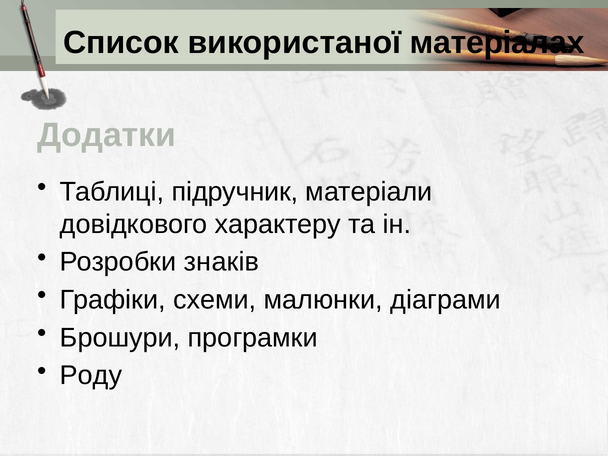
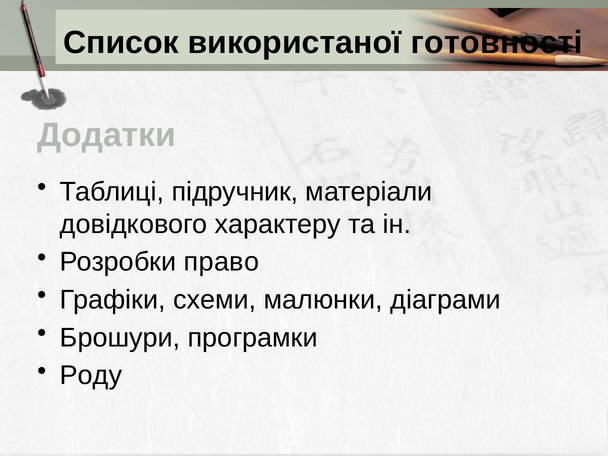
матеріалах: матеріалах -> готовності (497, 43)
знаків: знаків -> право (221, 262)
